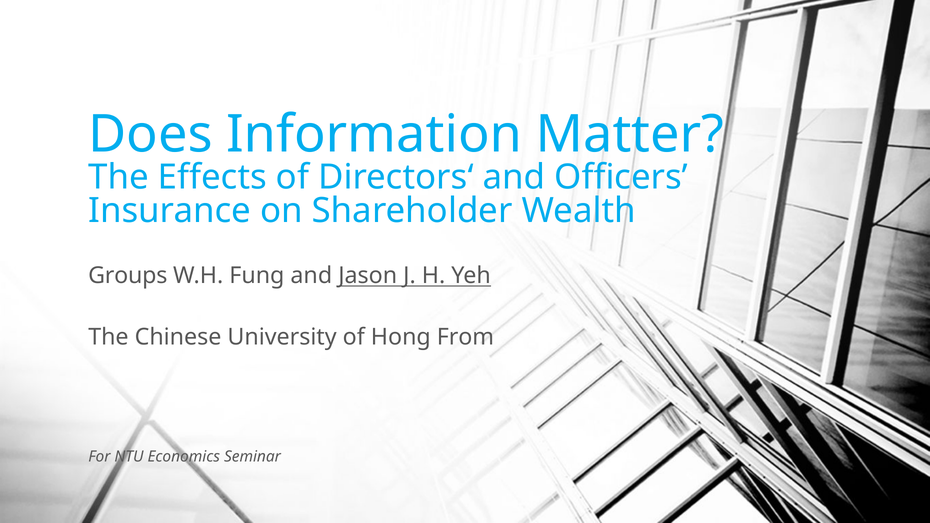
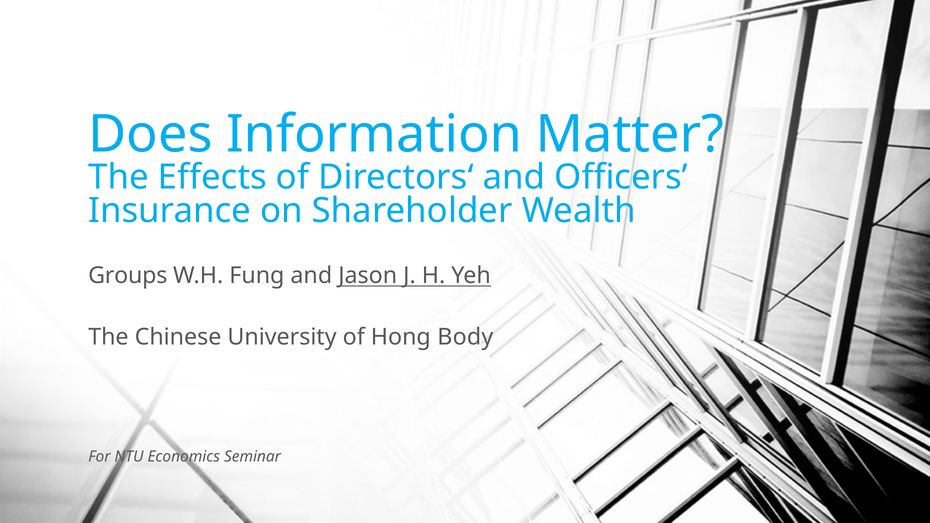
From: From -> Body (465, 337)
